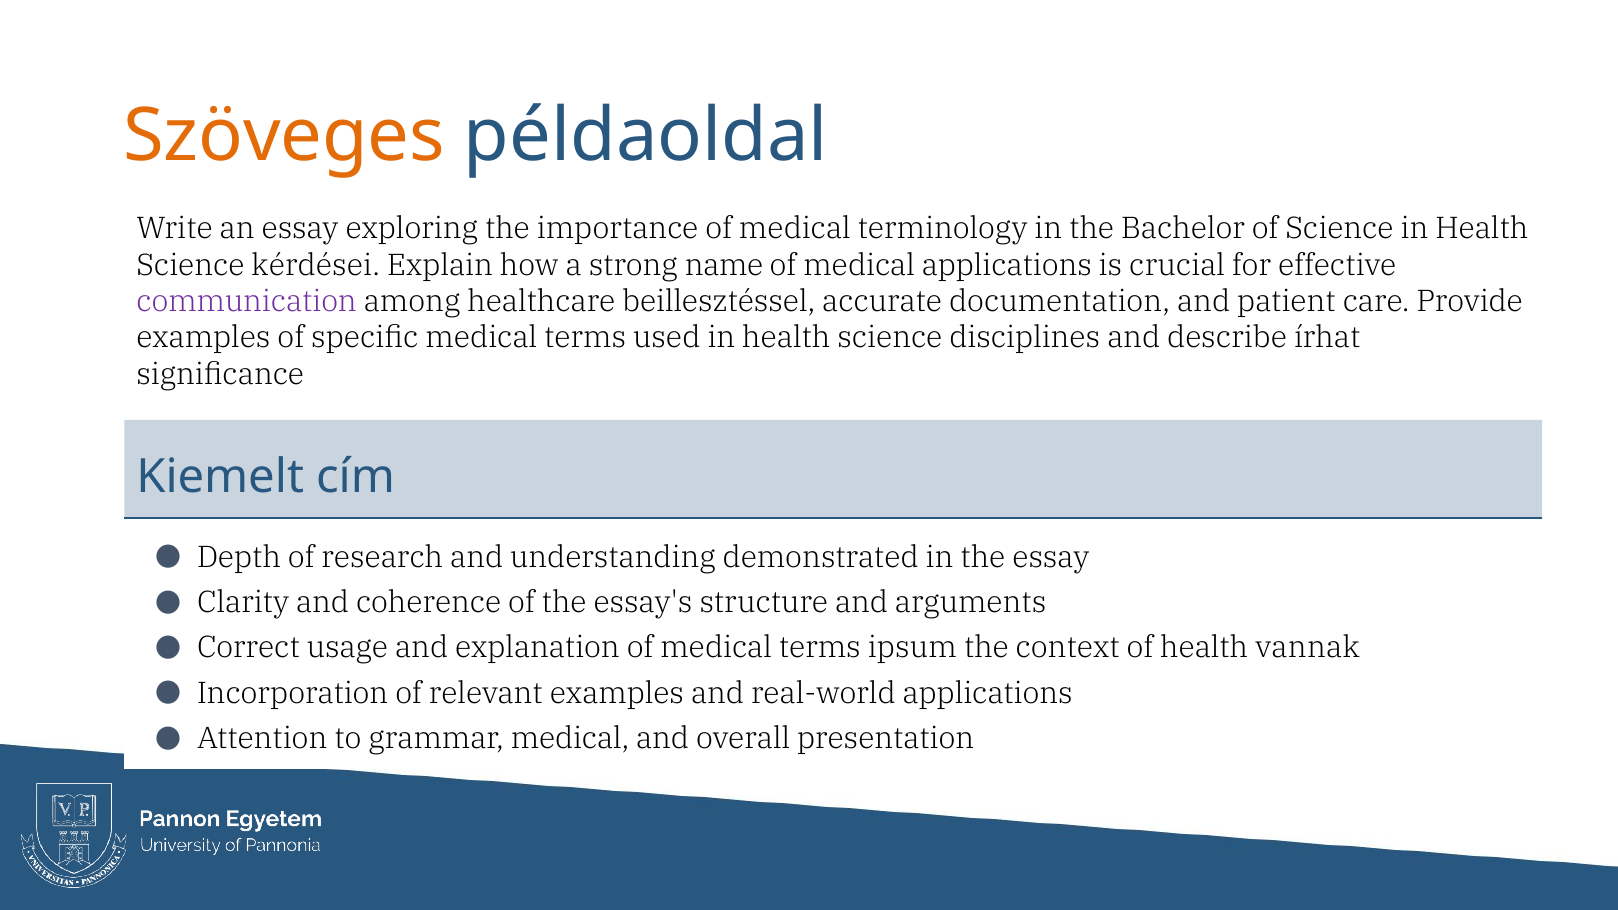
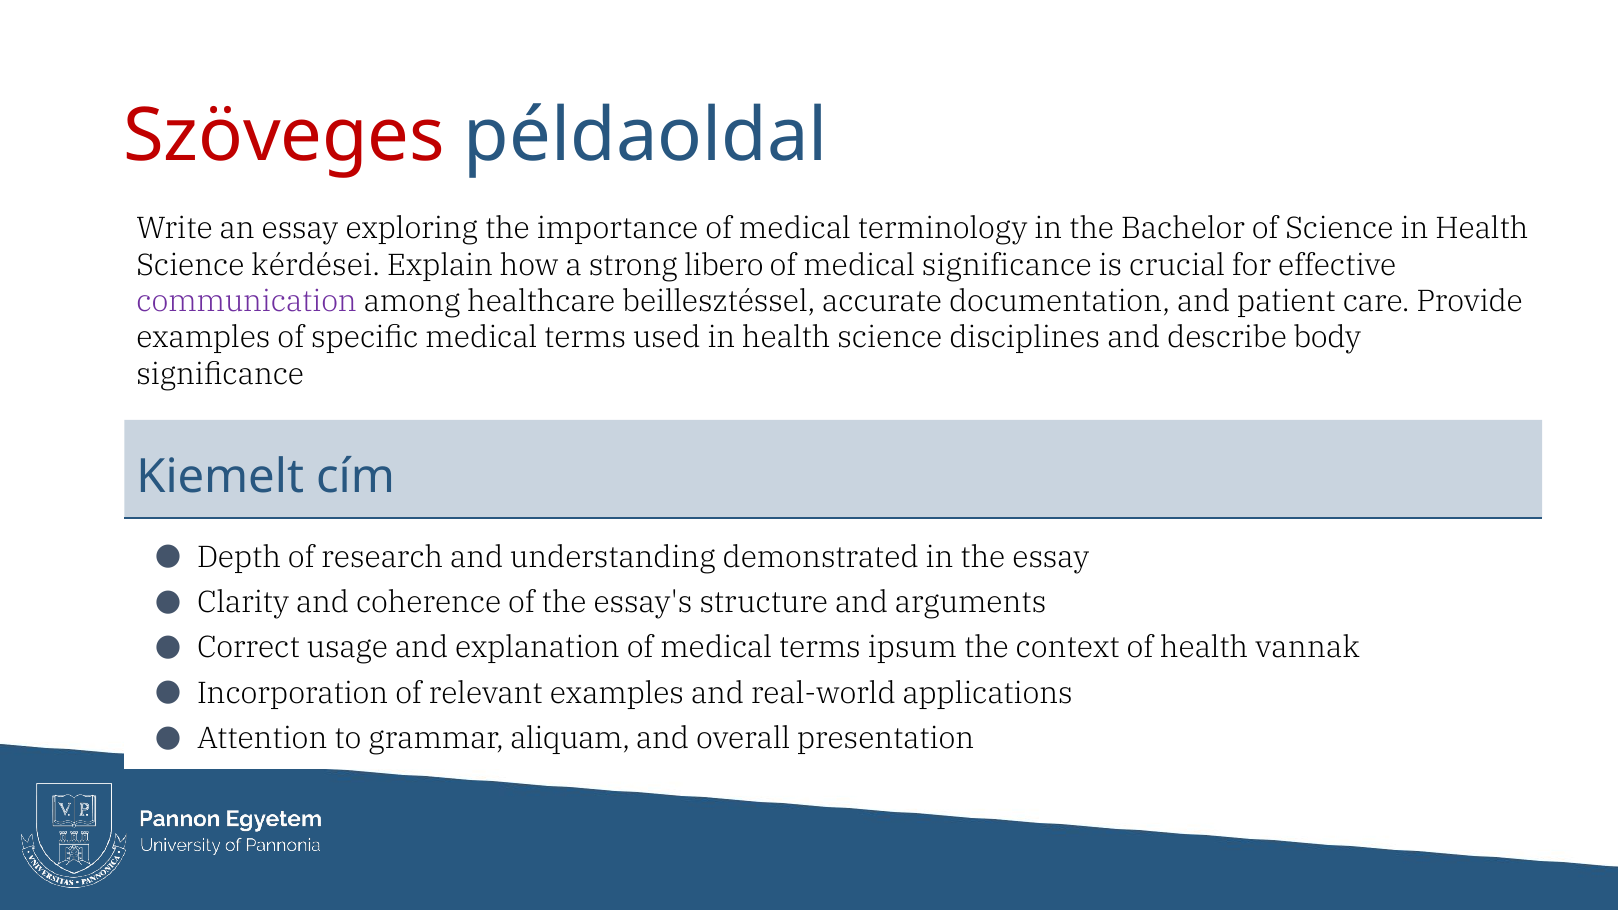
Szöveges colour: orange -> red (284, 136)
name: name -> libero (724, 265)
medical applications: applications -> significance (1007, 265)
írhat: írhat -> body (1327, 338)
grammar medical: medical -> aliquam (570, 738)
